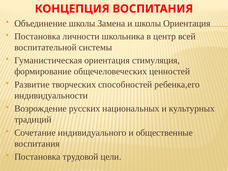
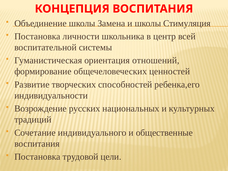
школы Ориентация: Ориентация -> Стимуляция (187, 23)
стимуляция: стимуляция -> отношений (156, 60)
